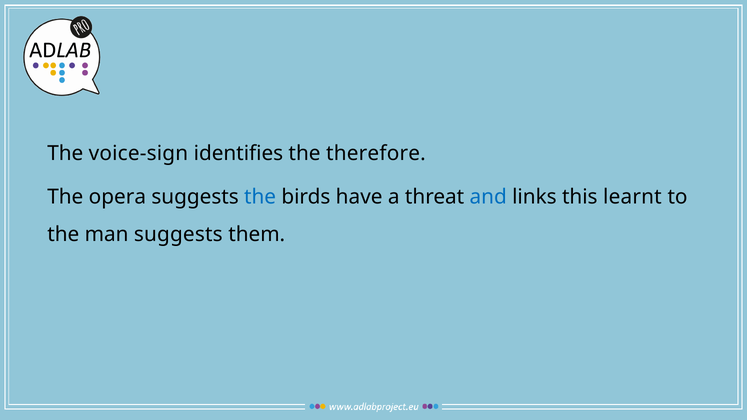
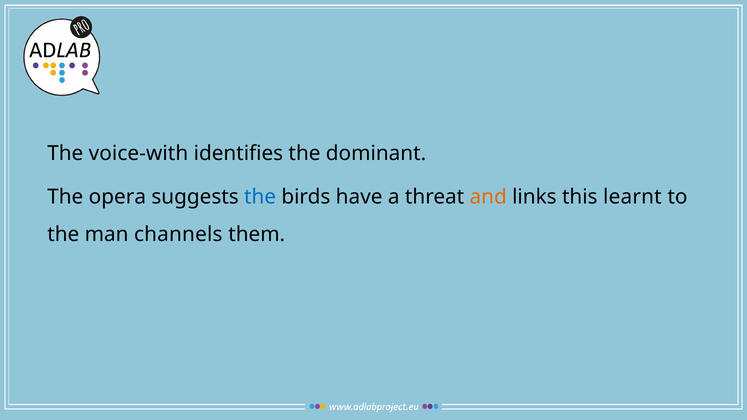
voice-sign: voice-sign -> voice-with (138, 153)
therefore: therefore -> dominant (376, 153)
and colour: blue -> orange (488, 197)
man suggests: suggests -> channels (178, 234)
